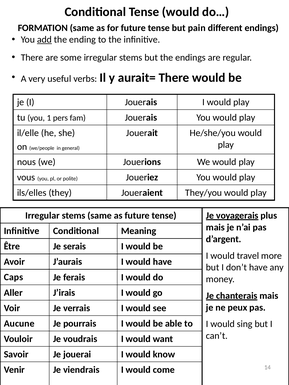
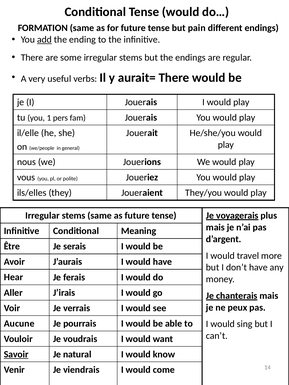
Caps: Caps -> Hear (14, 277)
Savoir underline: none -> present (16, 355)
jouerai: jouerai -> natural (77, 355)
